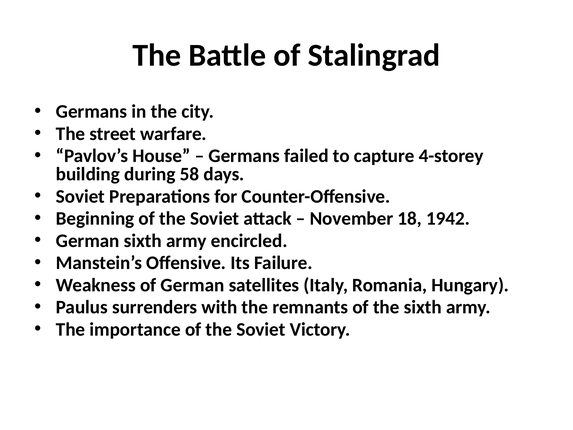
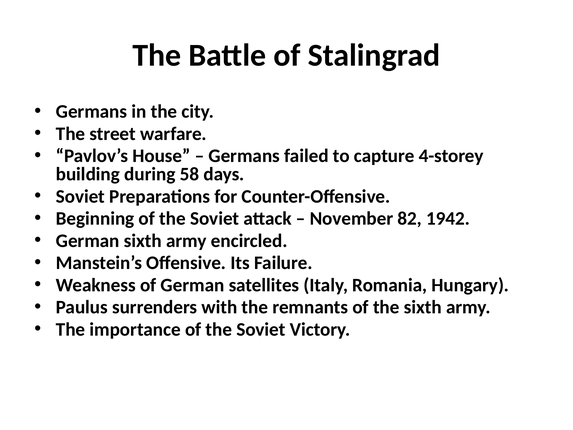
18: 18 -> 82 (410, 218)
